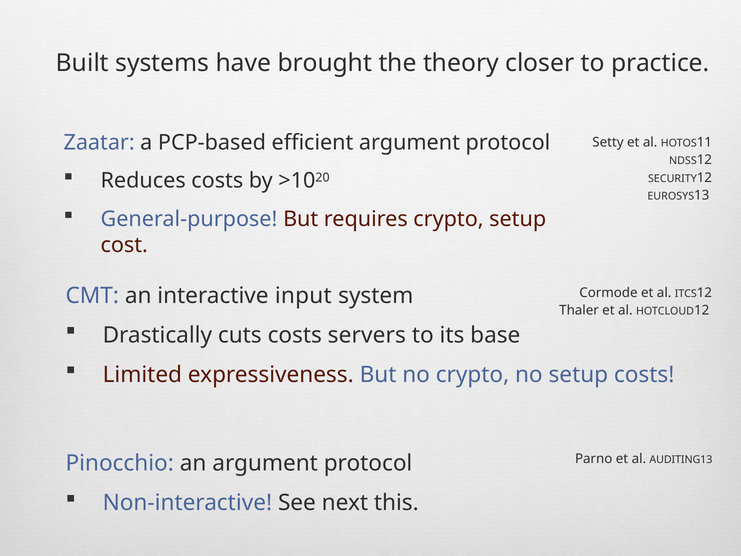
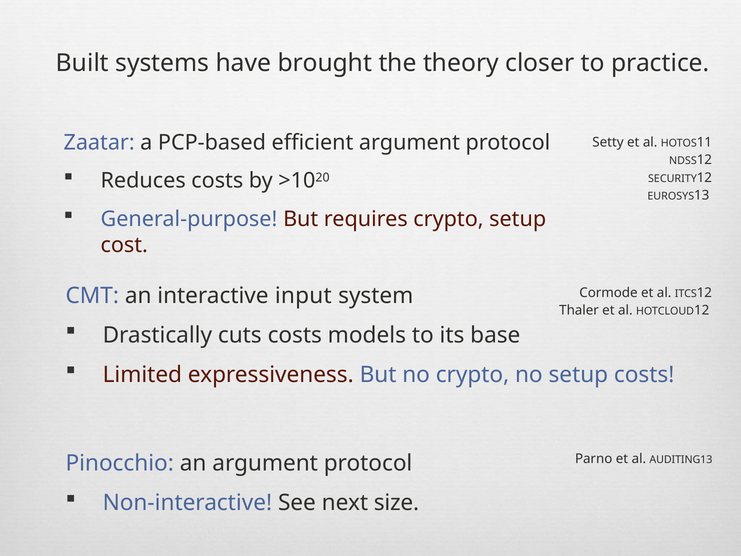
servers: servers -> models (367, 335)
this: this -> size (396, 503)
